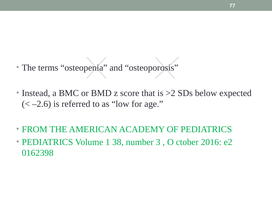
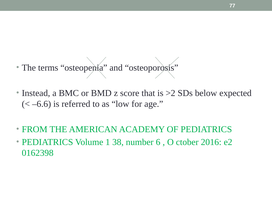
–2.6: –2.6 -> –6.6 (42, 104)
3: 3 -> 6 (158, 142)
